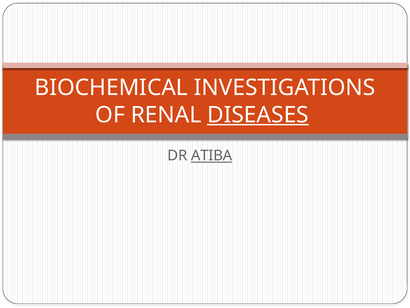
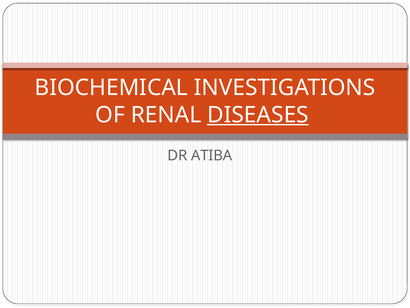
ATIBA underline: present -> none (212, 155)
